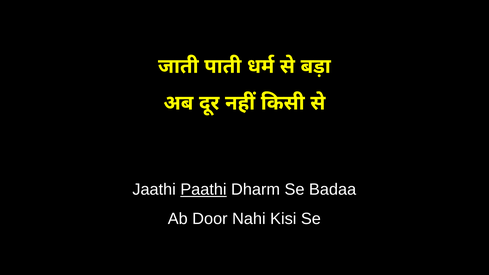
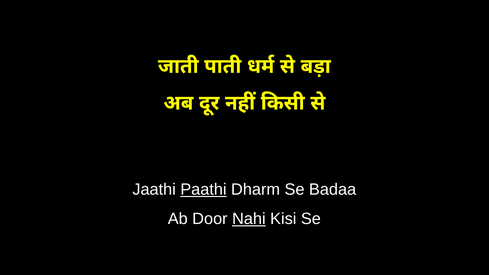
Nahi underline: none -> present (249, 219)
